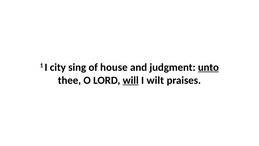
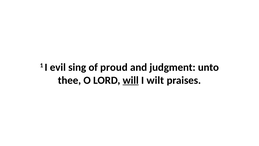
city: city -> evil (58, 67)
house: house -> proud (114, 67)
unto underline: present -> none (208, 67)
